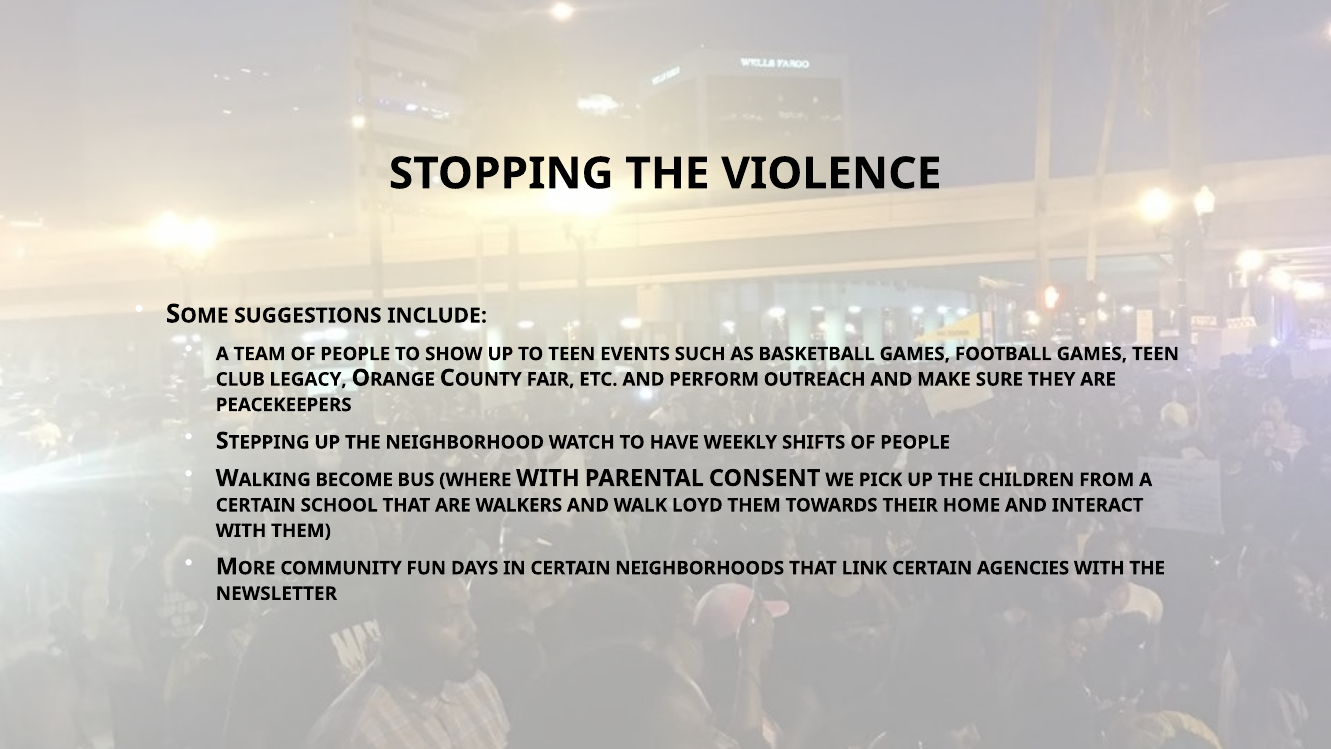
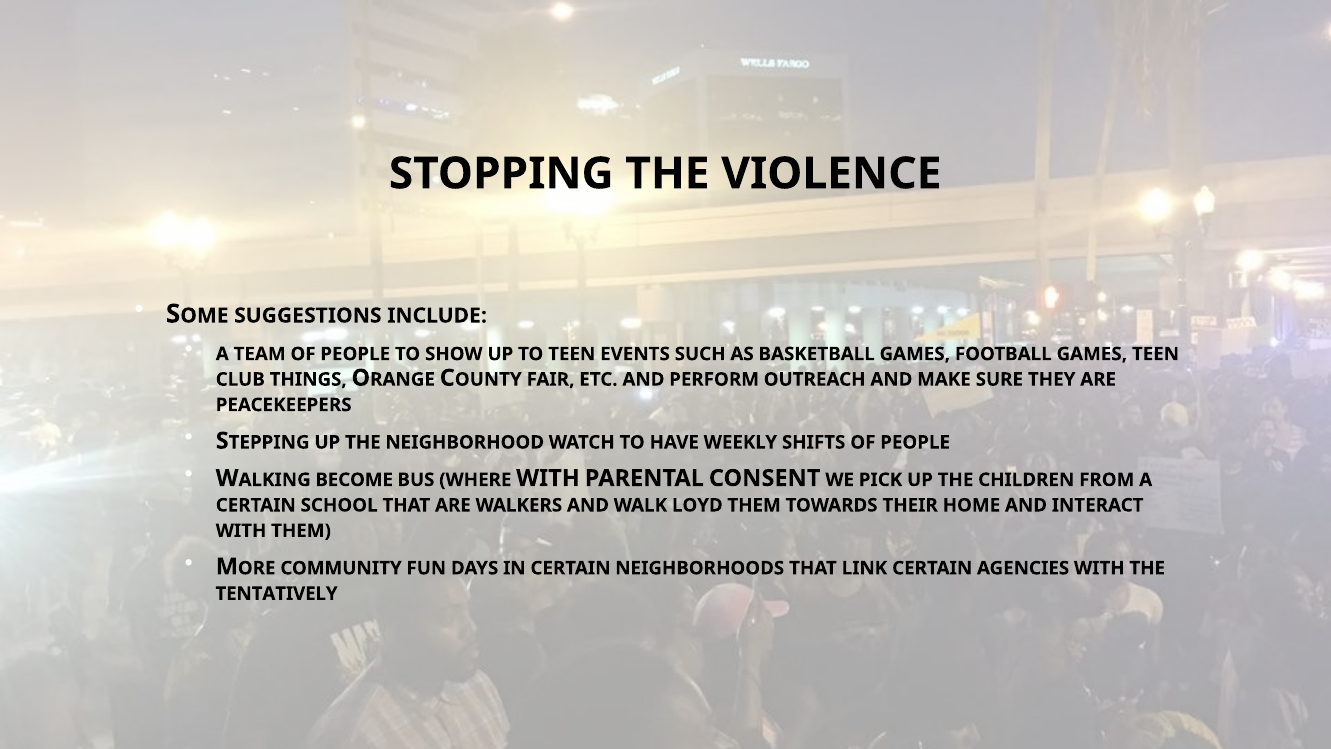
LEGACY: LEGACY -> THINGS (308, 379)
NEWSLETTER: NEWSLETTER -> TENTATIVELY (277, 593)
